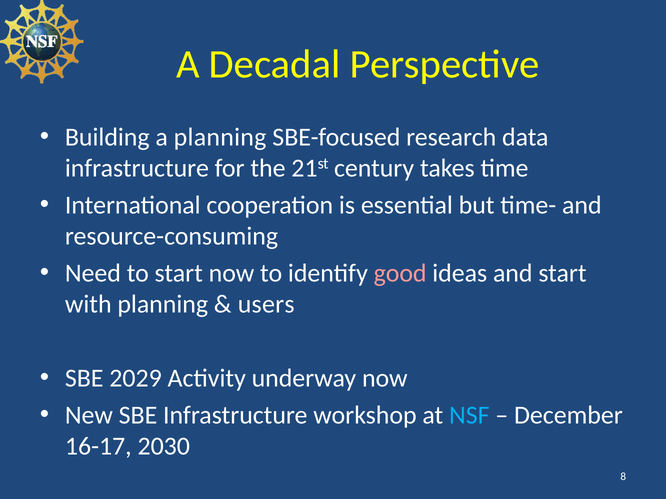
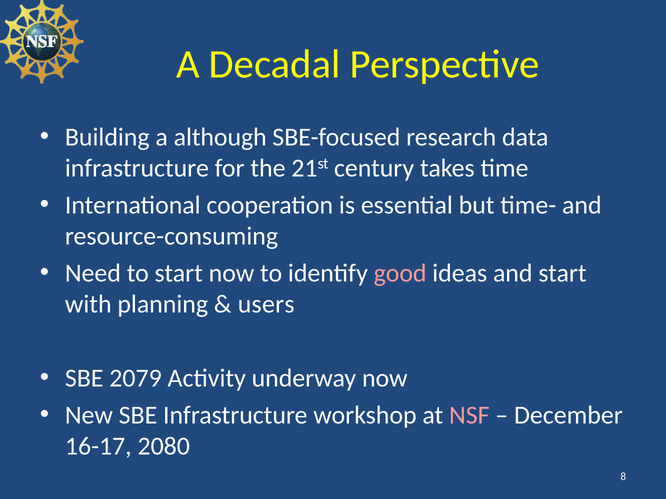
a planning: planning -> although (220, 137)
2029: 2029 -> 2079 (136, 379)
NSF colour: light blue -> pink (469, 416)
2030: 2030 -> 2080 (164, 447)
